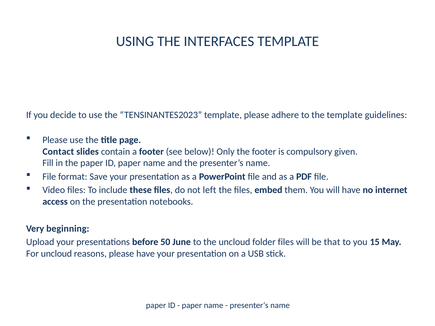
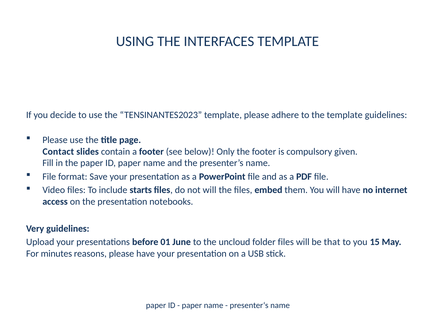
these: these -> starts (141, 190)
not left: left -> will (210, 190)
Very beginning: beginning -> guidelines (68, 229)
50: 50 -> 01 (165, 242)
For uncloud: uncloud -> minutes (56, 254)
